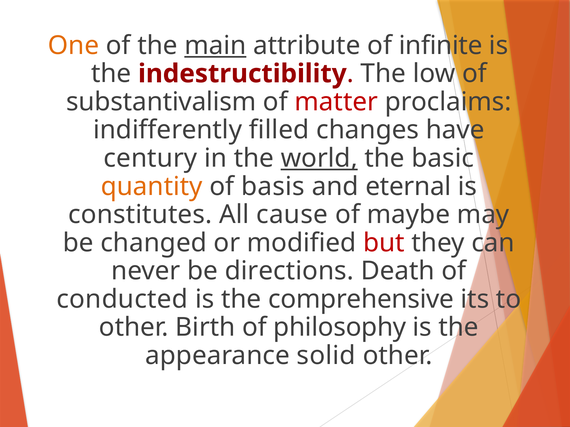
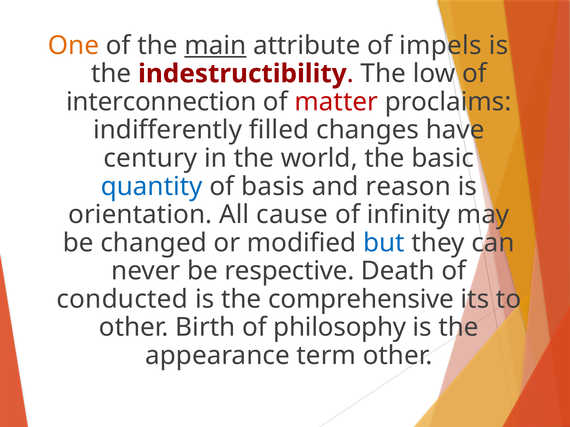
infinite: infinite -> impels (440, 46)
substantivalism: substantivalism -> interconnection (161, 102)
world underline: present -> none (319, 158)
quantity colour: orange -> blue (152, 187)
eternal: eternal -> reason (408, 187)
constitutes: constitutes -> orientation (140, 215)
maybe: maybe -> infinity (409, 215)
but colour: red -> blue (384, 243)
directions: directions -> respective (289, 271)
solid: solid -> term (326, 356)
